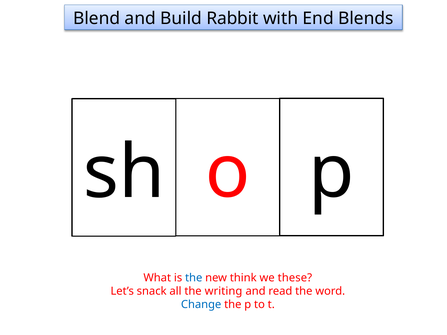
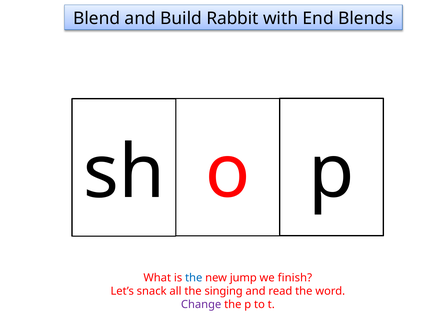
think: think -> jump (243, 278)
these: these -> finish (295, 278)
writing: writing -> singing (224, 291)
Change colour: blue -> purple (201, 305)
